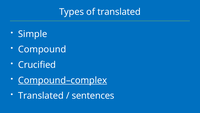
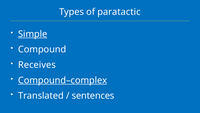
of translated: translated -> paratactic (119, 12)
Simple underline: none -> present (33, 34)
Crucified: Crucified -> Receives (37, 65)
